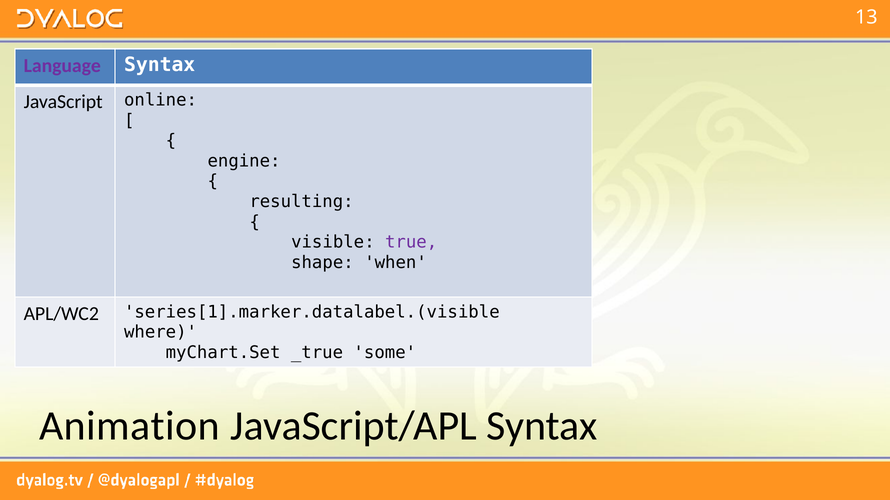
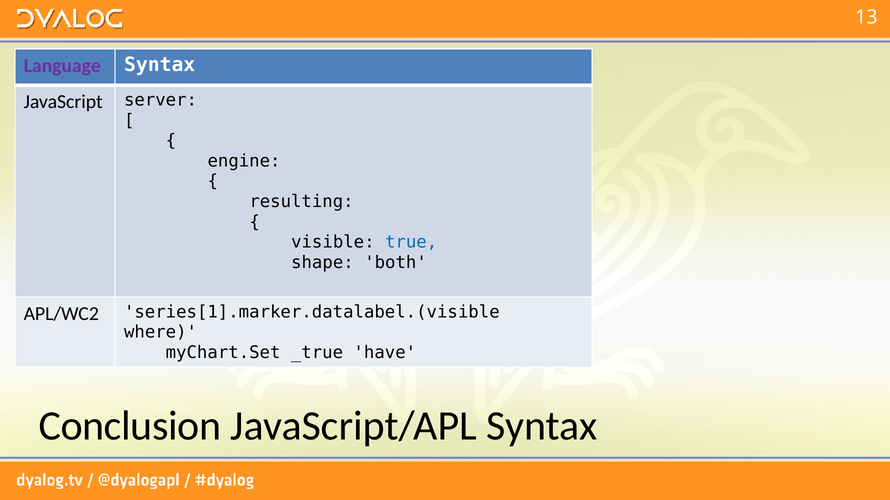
online: online -> server (161, 100)
true colour: purple -> blue (411, 242)
when: when -> both (396, 263)
some: some -> have (385, 353)
Animation: Animation -> Conclusion (130, 427)
